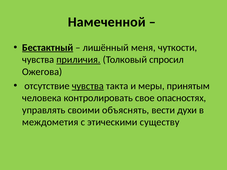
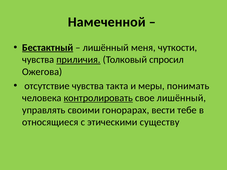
чувства underline: present -> none (88, 86)
принятым: принятым -> понимать (188, 86)
контролировать underline: none -> present (98, 98)
свое опасностях: опасностях -> лишённый (181, 98)
объяснять: объяснять -> гонорарах (126, 110)
духи: духи -> тебе (187, 110)
междометия: междометия -> относящиеся (50, 122)
